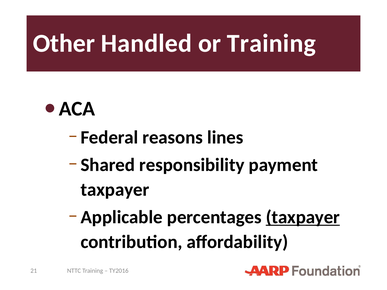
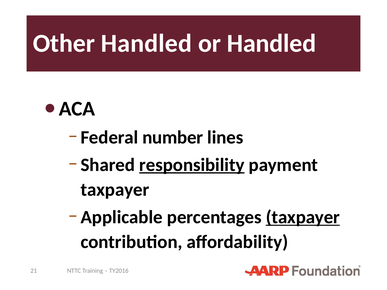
or Training: Training -> Handled (272, 43)
reasons: reasons -> number (173, 137)
responsibility underline: none -> present (192, 165)
